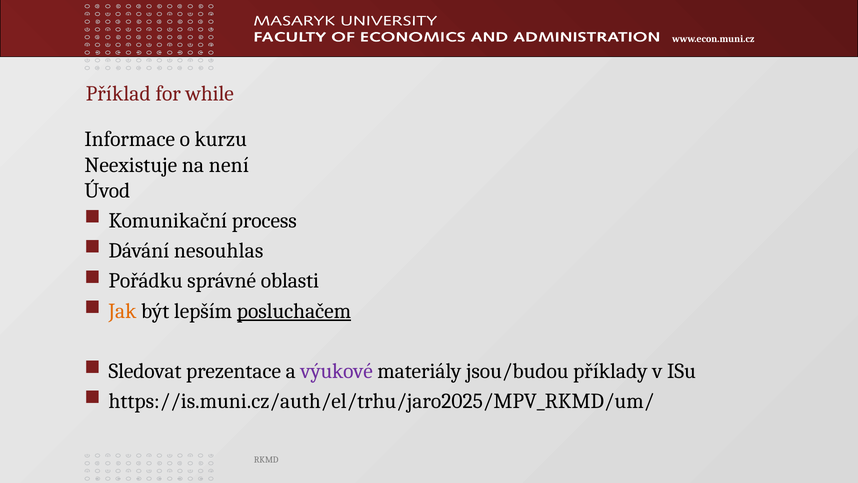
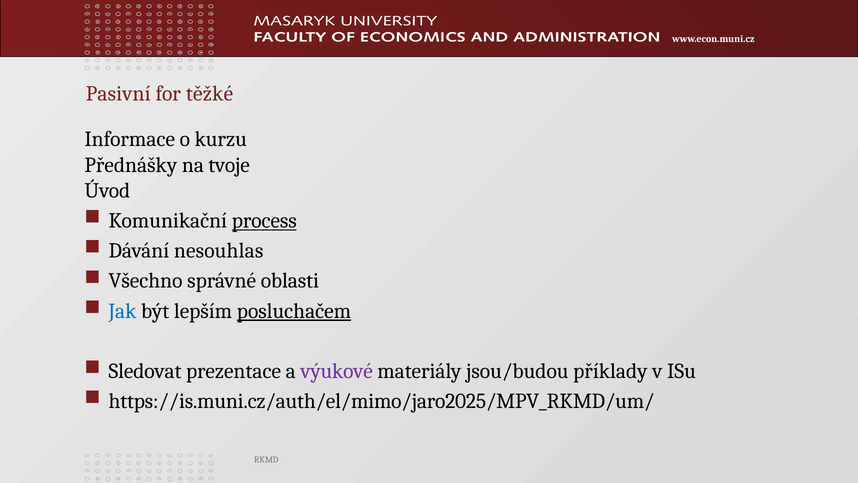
Příklad: Příklad -> Pasivní (118, 94)
while: while -> těžké (210, 94)
Neexistuje: Neexistuje -> Přednášky (131, 165)
není: není -> tvoje (229, 165)
process underline: none -> present (264, 221)
Pořádku: Pořádku -> Všechno (146, 281)
Jak colour: orange -> blue (122, 311)
https://is.muni.cz/auth/el/trhu/jaro2025/MPV_RKMD/um/: https://is.muni.cz/auth/el/trhu/jaro2025/MPV_RKMD/um/ -> https://is.muni.cz/auth/el/mimo/jaro2025/MPV_RKMD/um/ (382, 401)
